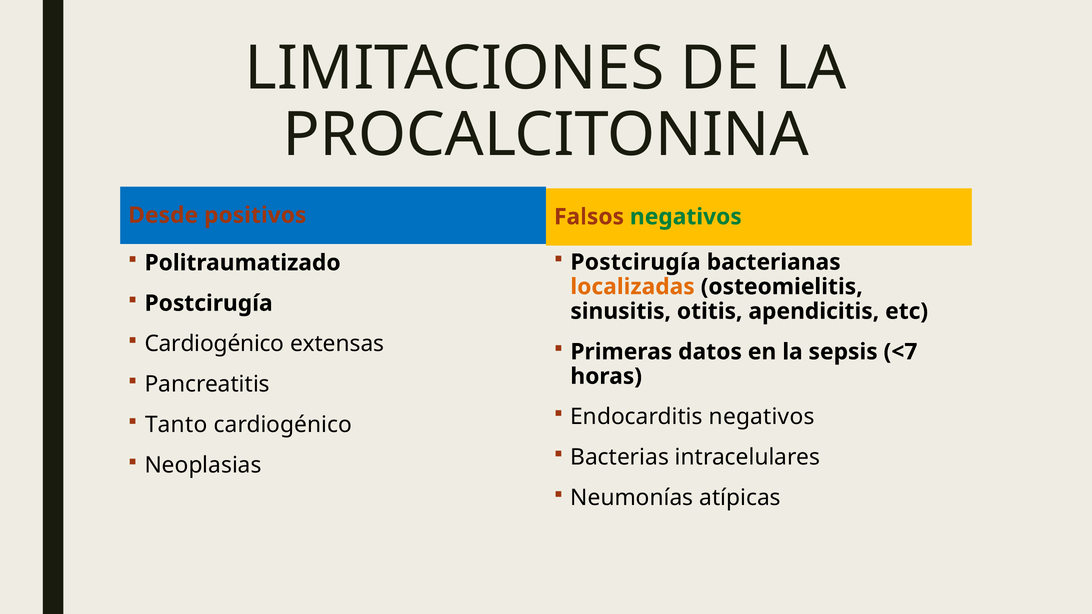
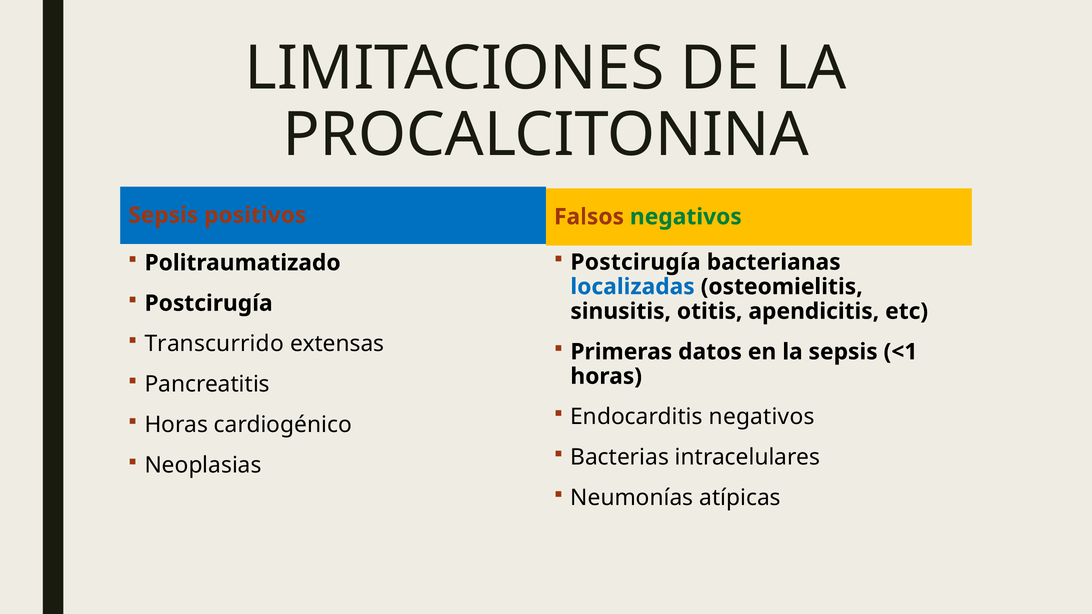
Desde: Desde -> Sepsis (163, 215)
localizadas colour: orange -> blue (633, 287)
Cardiogénico: Cardiogénico -> Transcurrido (214, 344)
<7: <7 -> <1 (900, 352)
Tanto: Tanto -> Horas (176, 425)
